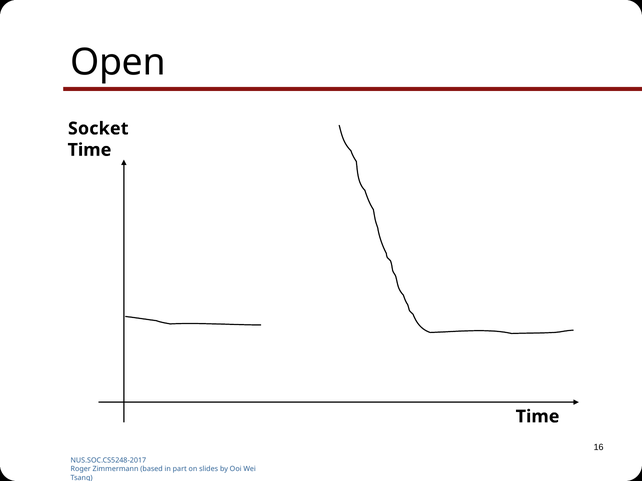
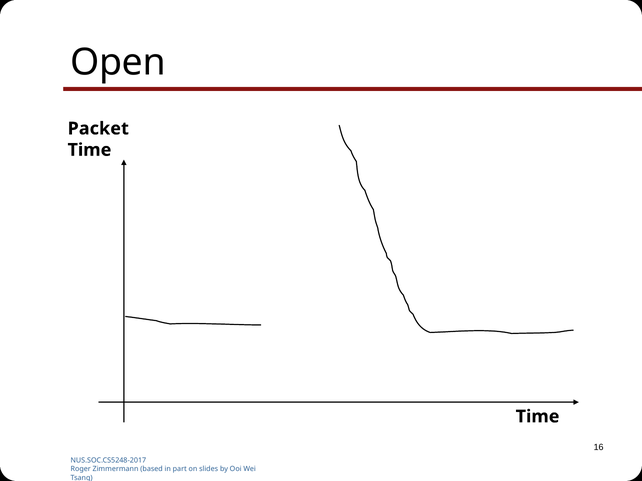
Socket: Socket -> Packet (98, 129)
